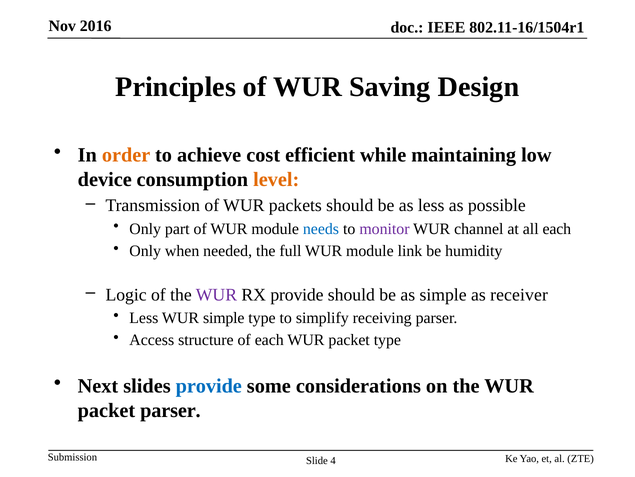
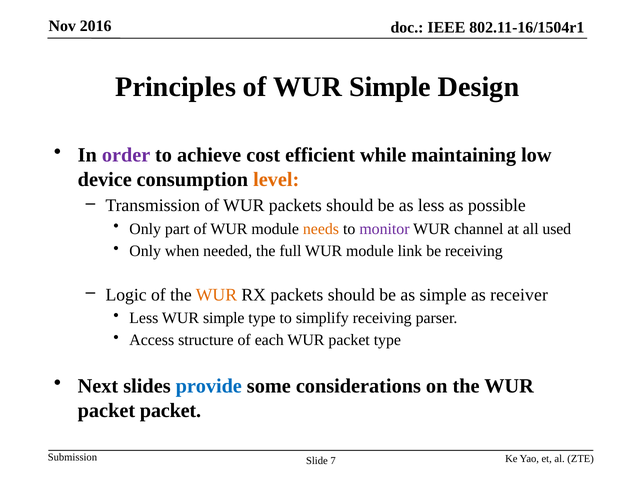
of WUR Saving: Saving -> Simple (390, 87)
order colour: orange -> purple (126, 155)
needs colour: blue -> orange (321, 228)
all each: each -> used (557, 228)
be humidity: humidity -> receiving (474, 251)
WUR colour: purple -> orange (216, 294)
RX provide: provide -> packets (297, 294)
packet parser: parser -> packet (170, 410)
4: 4 -> 7 (333, 460)
